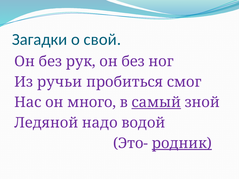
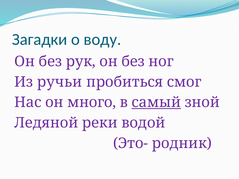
свой: свой -> воду (102, 39)
надо: надо -> реки (100, 123)
родник underline: present -> none (182, 143)
